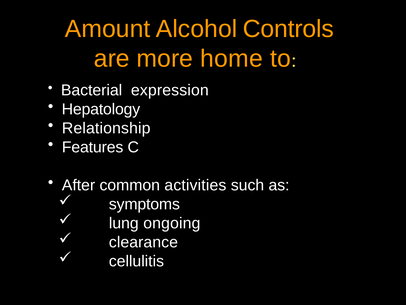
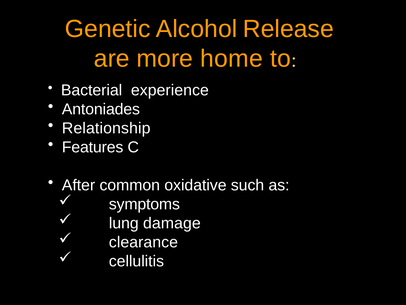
Amount: Amount -> Genetic (108, 29)
Controls: Controls -> Release (288, 29)
expression: expression -> experience (170, 90)
Hepatology: Hepatology -> Antoniades (101, 109)
activities: activities -> oxidative (195, 185)
ongoing: ongoing -> damage (172, 223)
